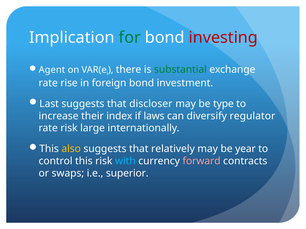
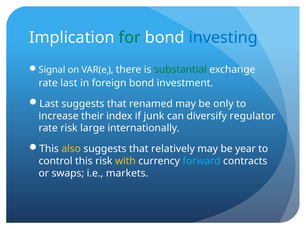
investing colour: red -> blue (223, 38)
Agent: Agent -> Signal (52, 70)
rate rise: rise -> last (69, 83)
discloser: discloser -> renamed (151, 104)
type: type -> only (223, 104)
laws: laws -> junk (154, 116)
with colour: light blue -> yellow (125, 161)
forward colour: pink -> light blue (202, 161)
superior: superior -> markets (127, 174)
